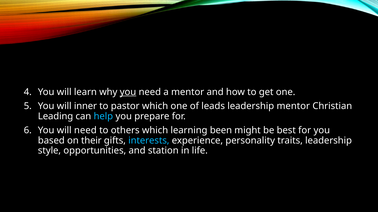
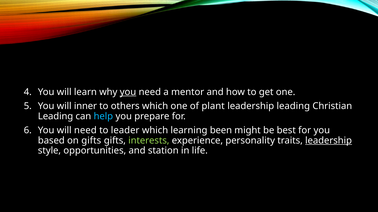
pastor: pastor -> others (125, 106)
leads: leads -> plant (213, 106)
leadership mentor: mentor -> leading (293, 106)
others: others -> leader (125, 131)
on their: their -> gifts (91, 141)
interests colour: light blue -> light green (149, 141)
leadership underline: none -> present (329, 141)
